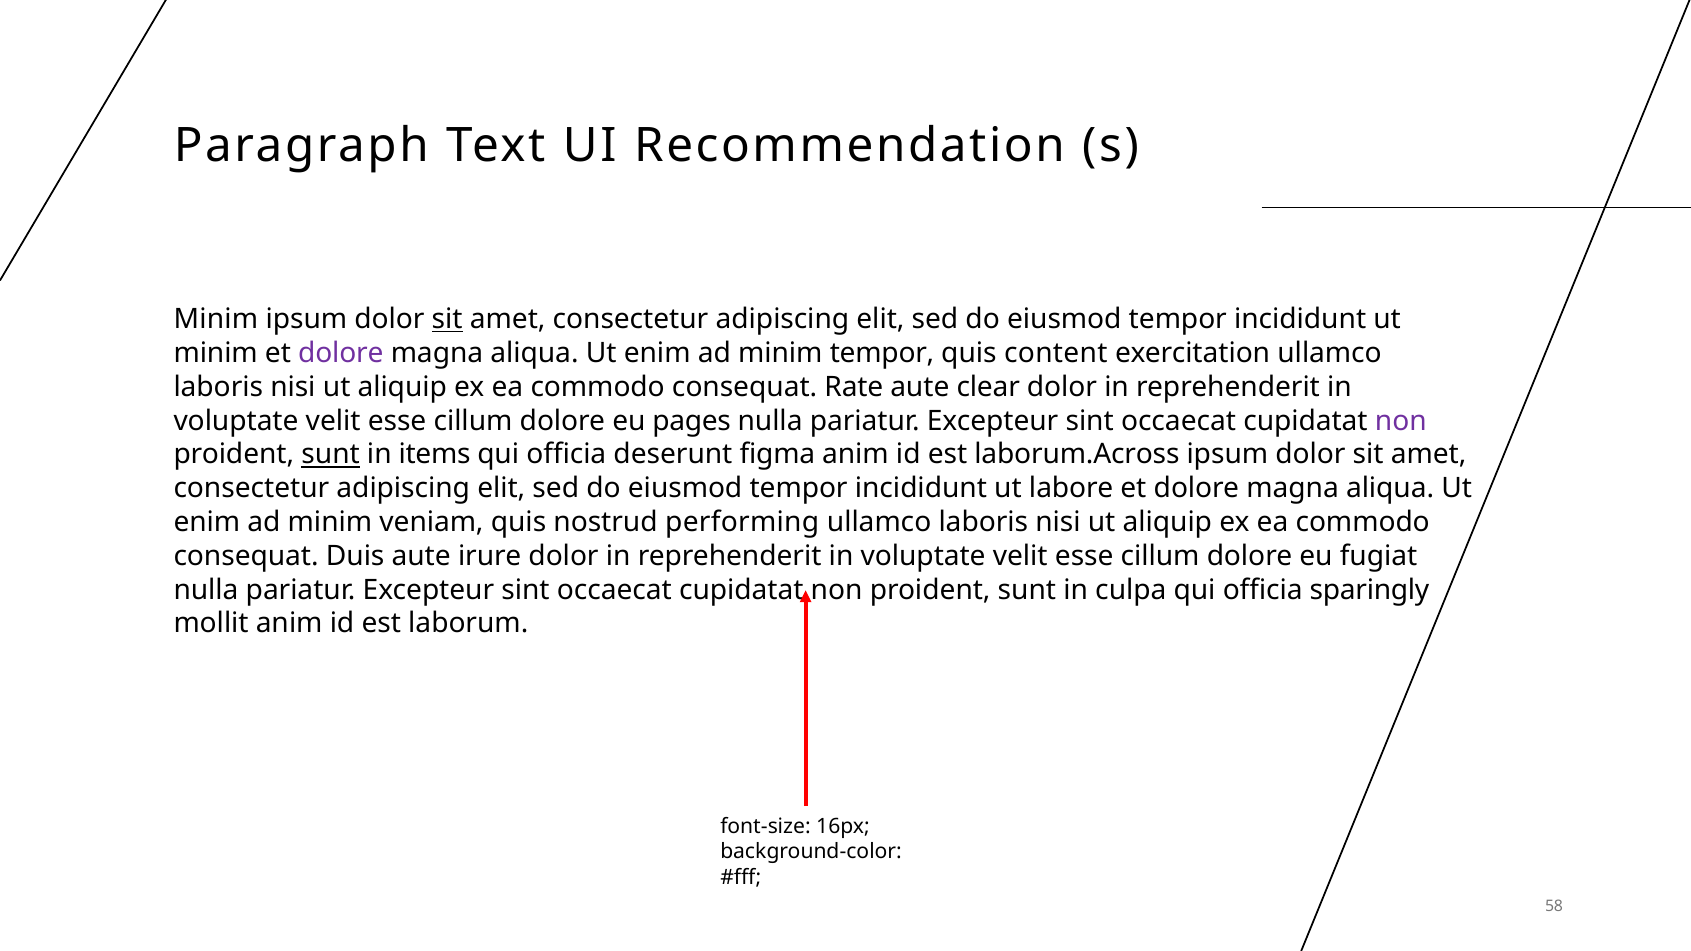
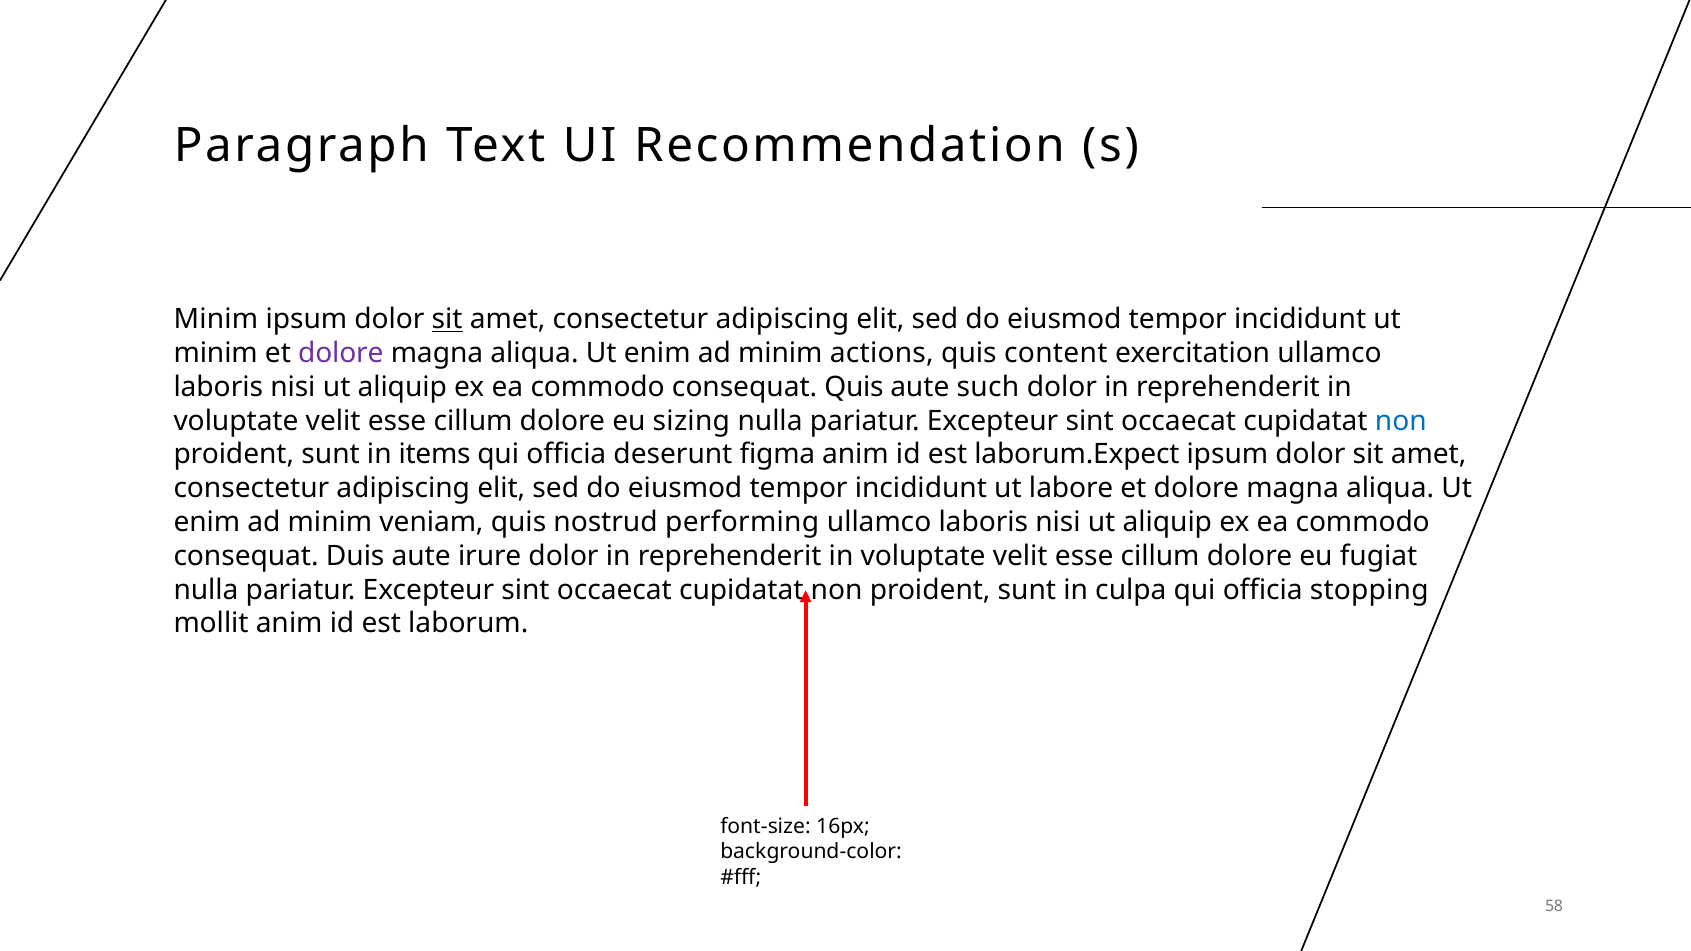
minim tempor: tempor -> actions (882, 353)
consequat Rate: Rate -> Quis (854, 387)
clear: clear -> such (988, 387)
pages: pages -> sizing (691, 421)
non colour: purple -> blue (1401, 421)
sunt underline: present -> none (331, 455)
laborum.Across: laborum.Across -> laborum.Expect (1077, 455)
sparingly: sparingly -> stopping (1369, 590)
